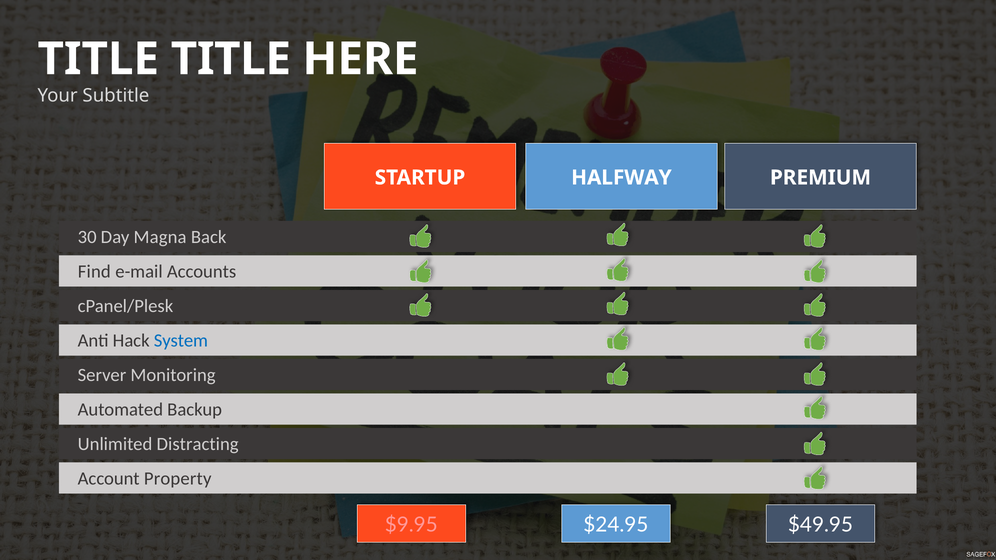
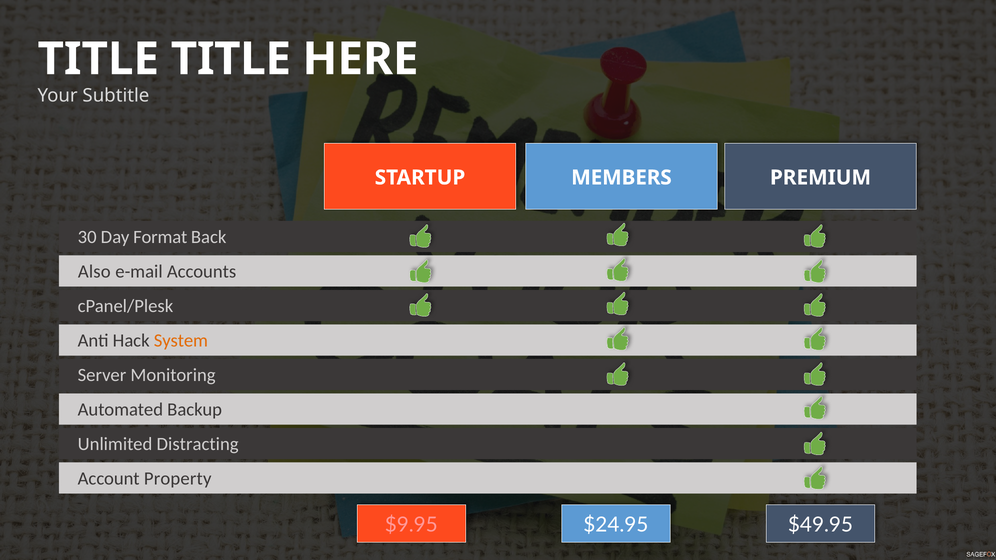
HALFWAY: HALFWAY -> MEMBERS (621, 178)
Magna: Magna -> Format (160, 237)
Find: Find -> Also (94, 272)
System colour: blue -> orange (181, 341)
